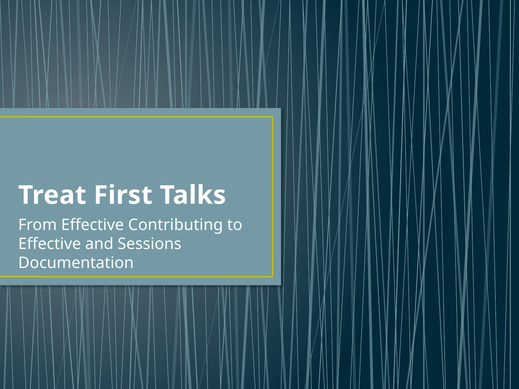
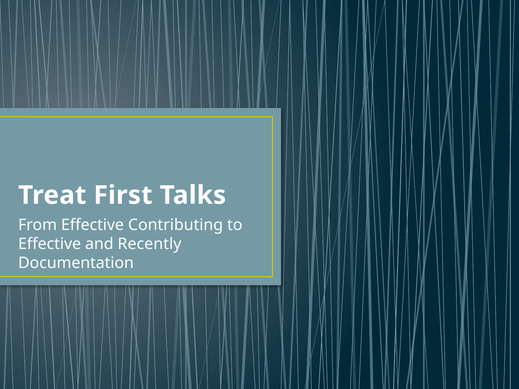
Sessions: Sessions -> Recently (149, 244)
